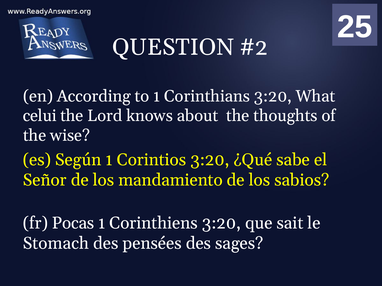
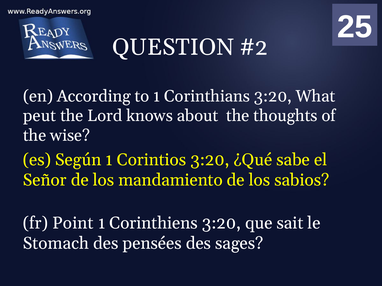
celui: celui -> peut (40, 116)
Pocas: Pocas -> Point (73, 223)
